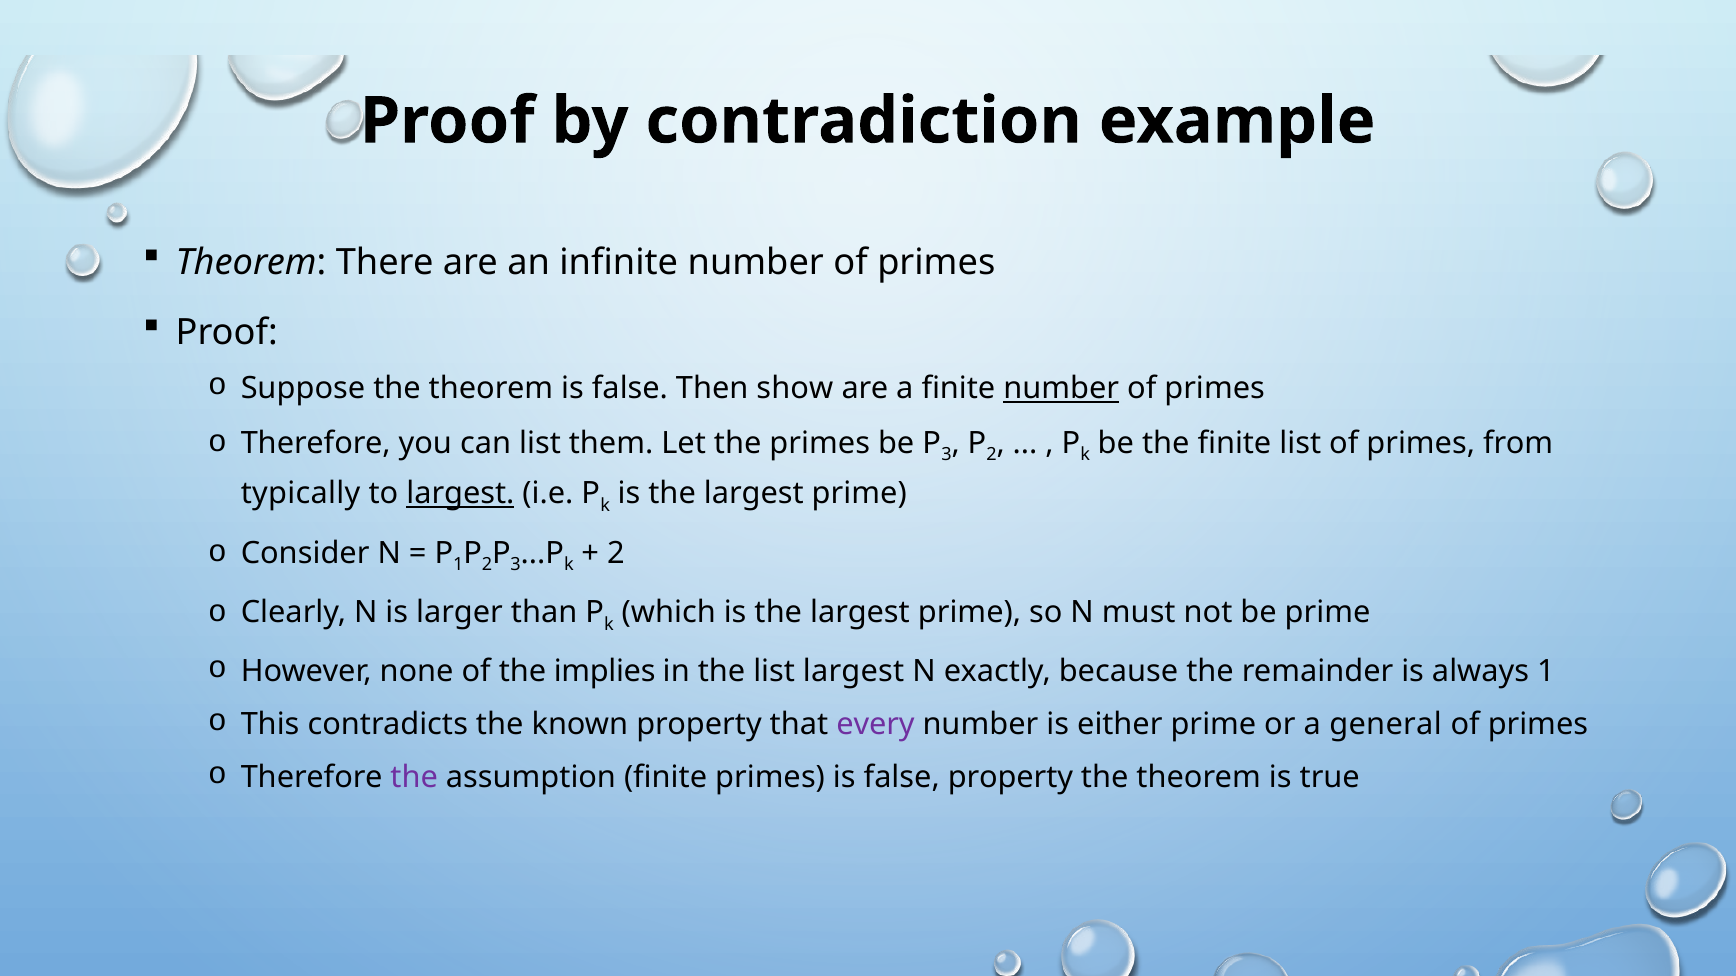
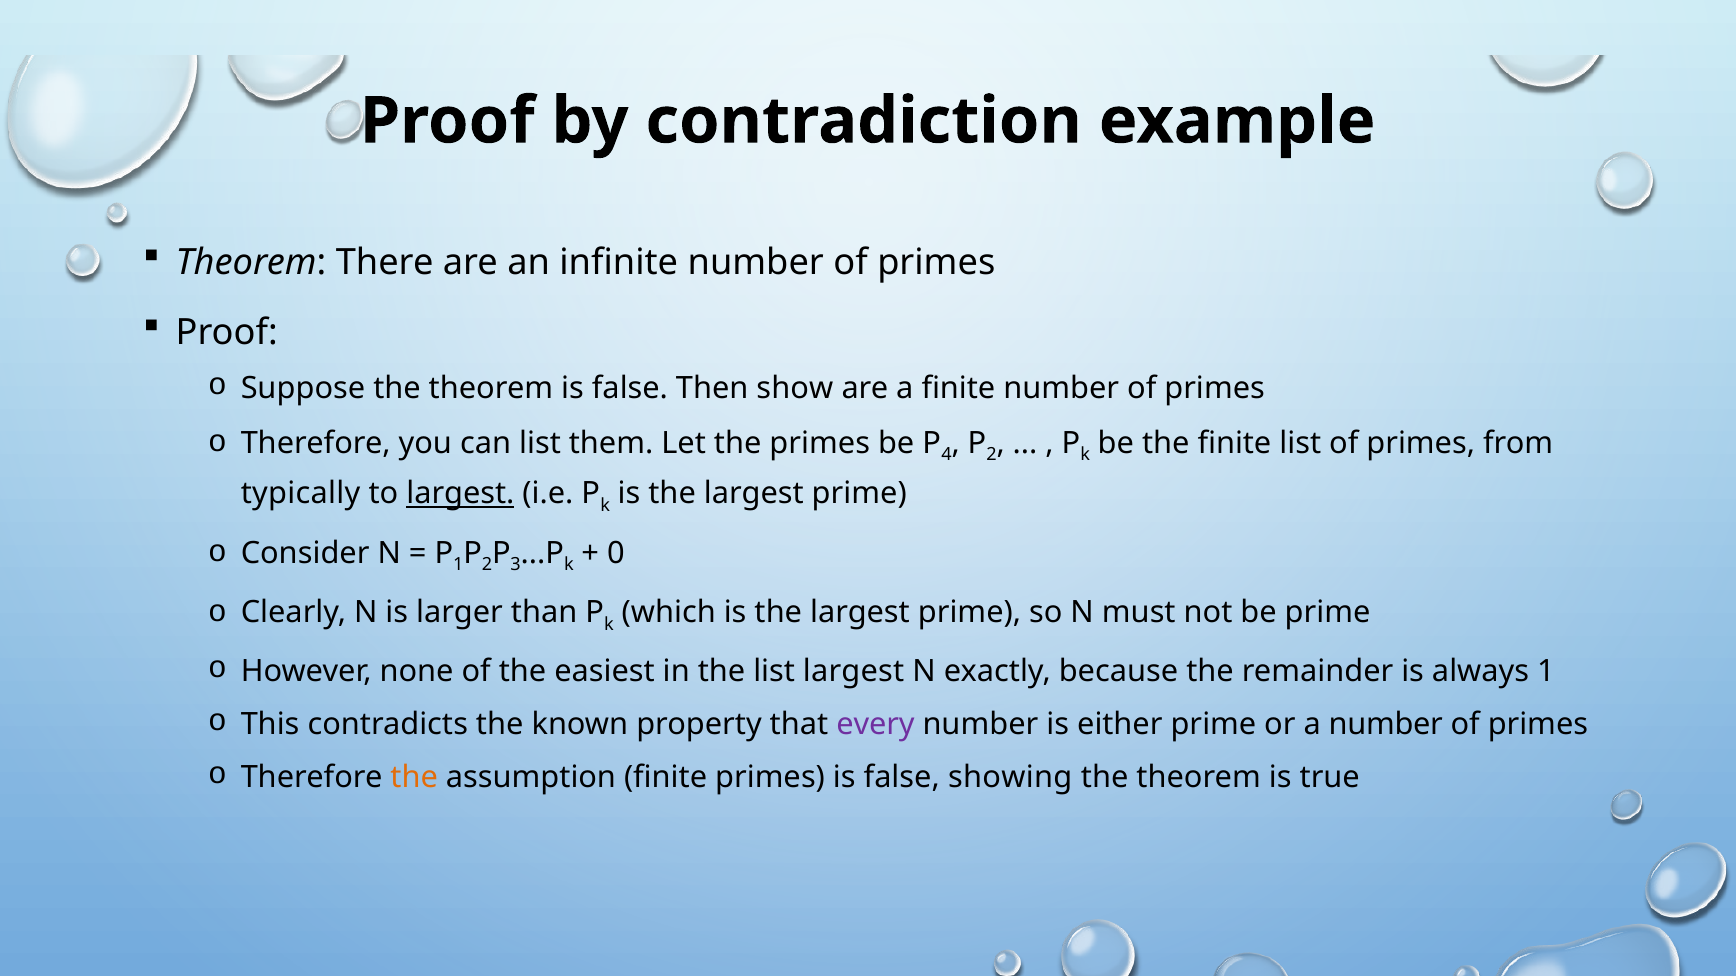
number underline: present -> none (1061, 389)
3: 3 -> 4 (947, 455)
2: 2 -> 0 (616, 553)
implies: implies -> easiest (605, 671)
a general: general -> number (1386, 725)
the colour: purple -> orange (414, 778)
false property: property -> showing (1010, 778)
